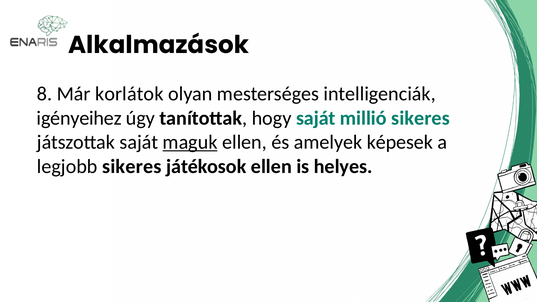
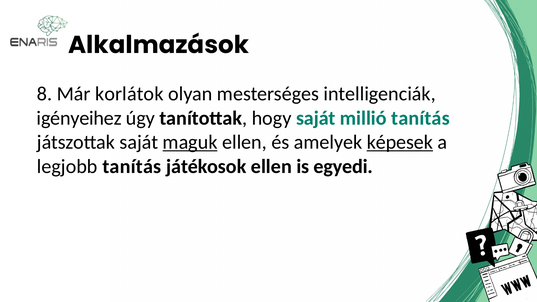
millió sikeres: sikeres -> tanítás (421, 118)
képesek underline: none -> present (400, 142)
legjobb sikeres: sikeres -> tanítás (132, 166)
helyes: helyes -> egyedi (343, 166)
